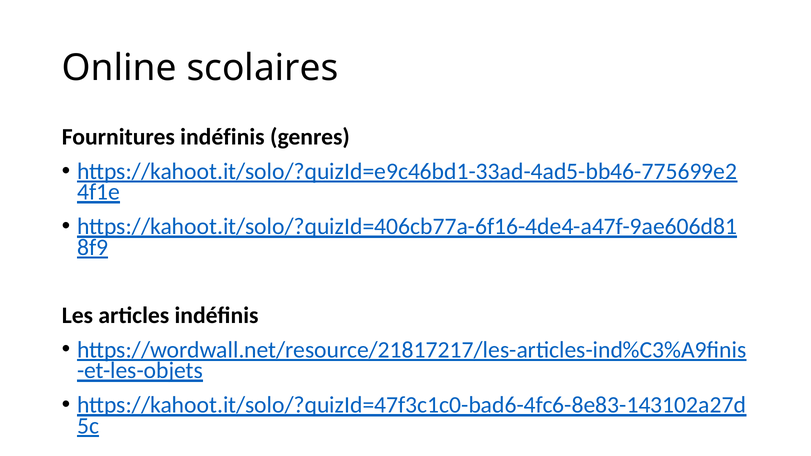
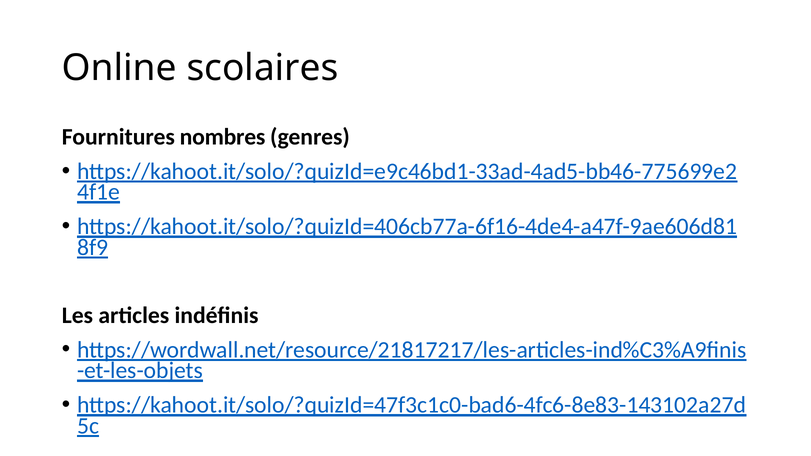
Fournitures indéfinis: indéfinis -> nombres (223, 137)
